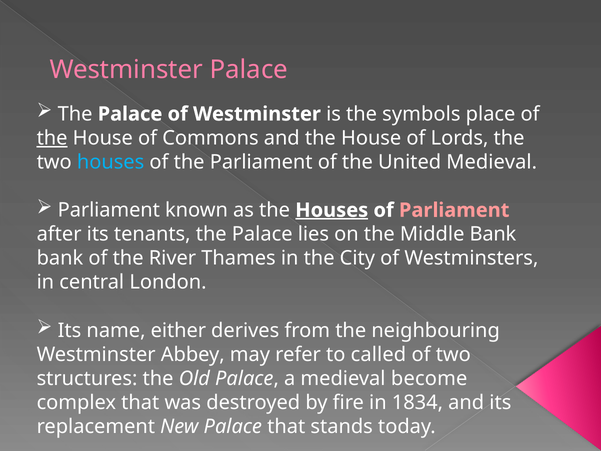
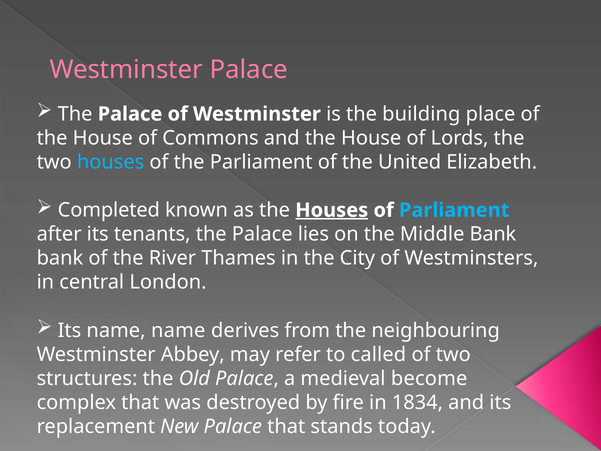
symbols: symbols -> building (421, 114)
the underline: present -> none (52, 138)
United Medieval: Medieval -> Elizabeth (492, 162)
Parliament: Parliament -> Completed (109, 210)
Parliament colour: pink -> light blue (454, 210)
name either: either -> name (178, 330)
